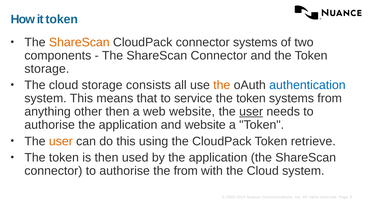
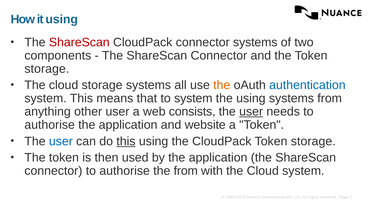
it token: token -> using (62, 19)
ShareScan colour: orange -> red (79, 42)
storage consists: consists -> systems (148, 85)
to service: service -> system (193, 98)
token: token -> using (251, 98)
other then: then -> user (117, 112)
web website: website -> consists (192, 112)
user colour: orange -> blue (61, 141)
this underline: none -> present (126, 141)
CloudPack Token retrieve: retrieve -> storage (313, 141)
